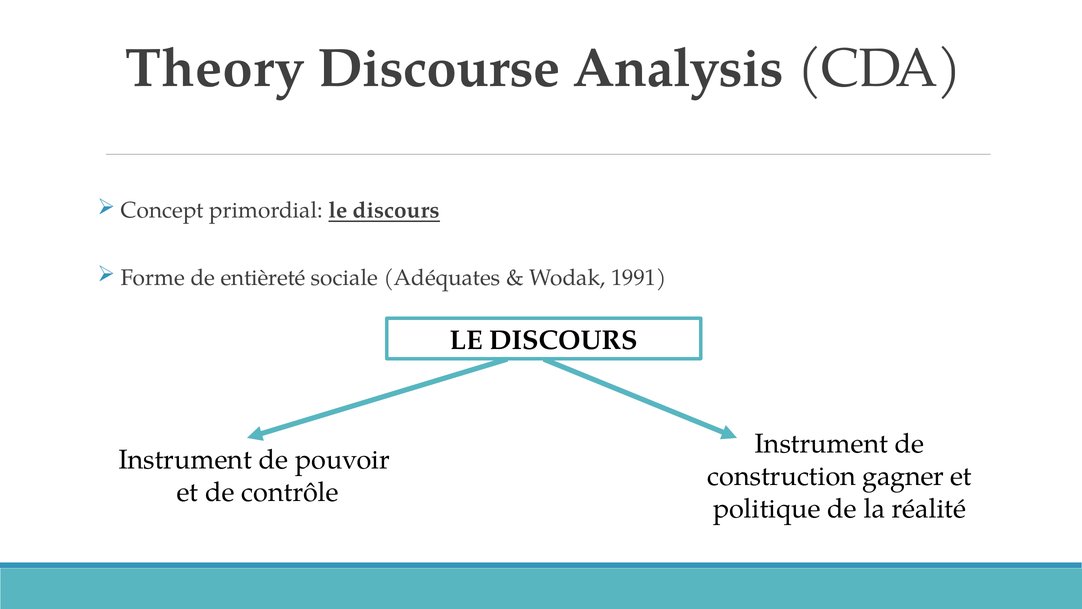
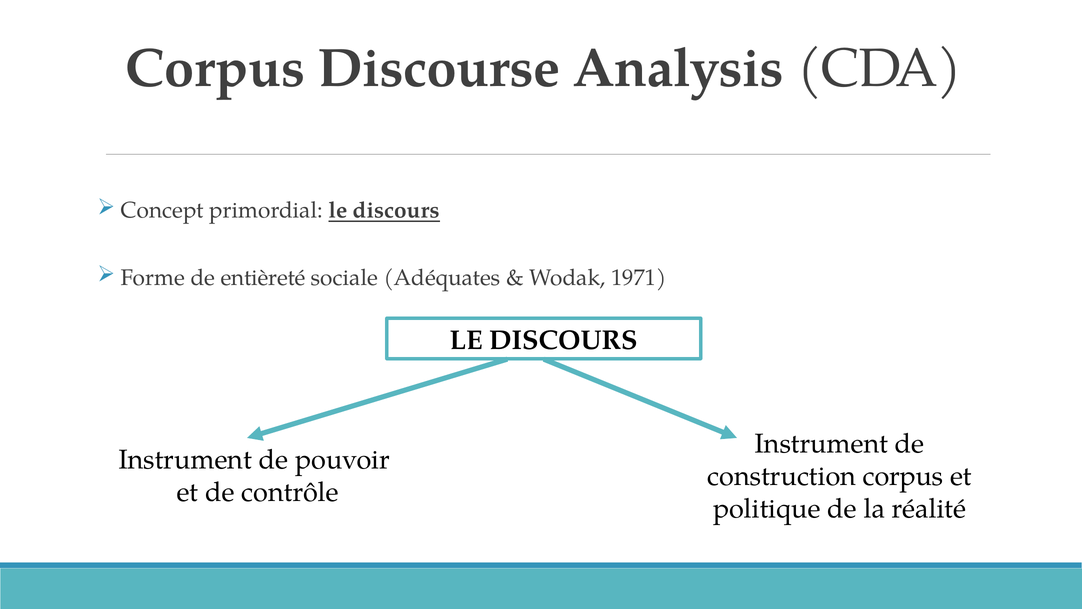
Theory: Theory -> Corpus (215, 68)
1991: 1991 -> 1971 (639, 278)
construction gagner: gagner -> corpus (903, 476)
